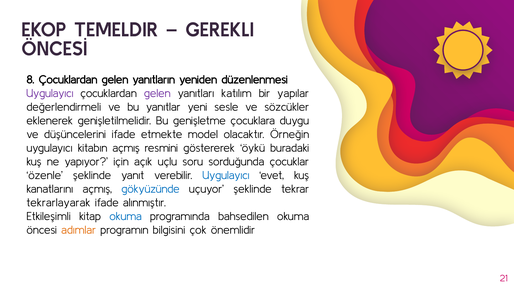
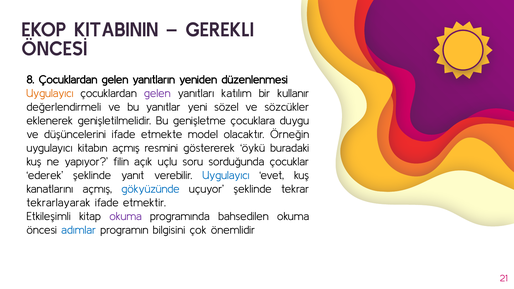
TEMELDIR: TEMELDIR -> KITABININ (116, 30)
Uygulayıcı colour: purple -> orange (50, 93)
yapılar: yapılar -> kullanır (293, 93)
sesle: sesle -> sözel (226, 107)
için: için -> filin (121, 162)
özenle: özenle -> ederek (45, 175)
alınmıştır: alınmıştır -> etmektir (145, 203)
okuma colour: blue -> purple (126, 217)
adımlar colour: orange -> blue (79, 230)
